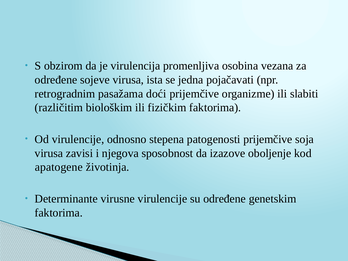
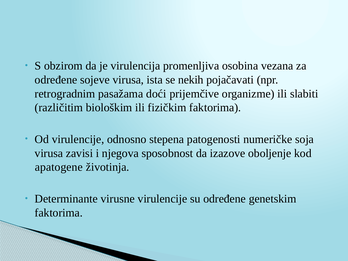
jedna: jedna -> nekih (191, 80)
patogenosti prijemčive: prijemčive -> numeričke (268, 139)
